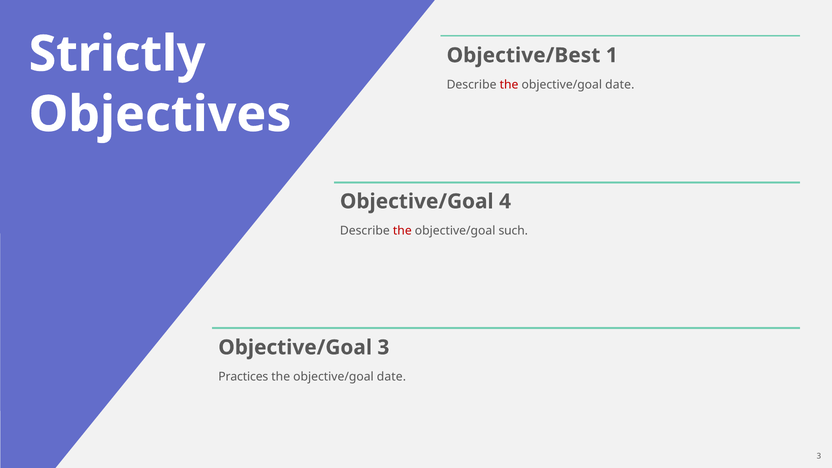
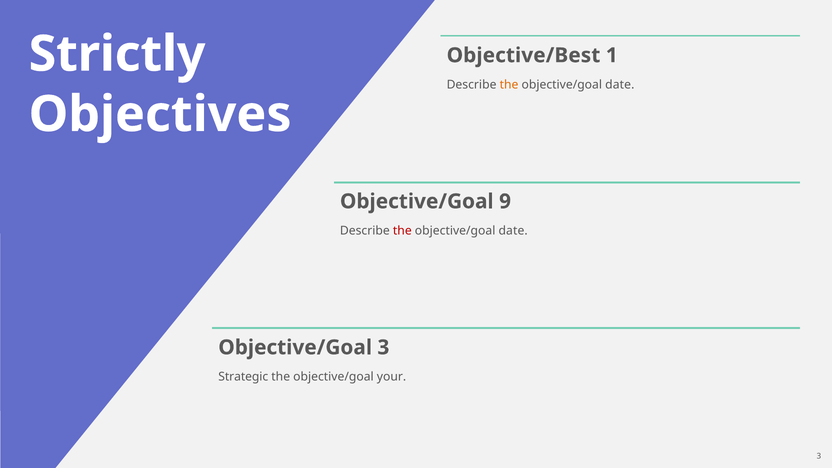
the colour: red -> orange (509, 85)
4: 4 -> 9 (505, 201)
such: such -> date (513, 231)
Practices: Practices -> Strategic (243, 377)
date: date -> your (392, 377)
